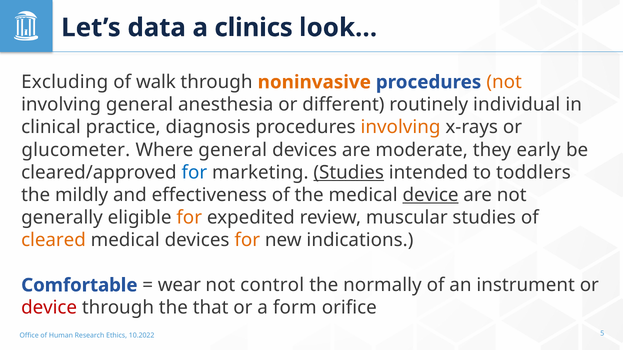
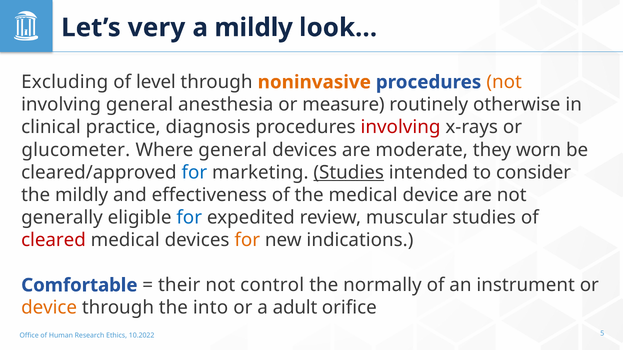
data: data -> very (157, 28)
a clinics: clinics -> mildly (254, 28)
walk: walk -> level (156, 82)
different: different -> measure (343, 105)
individual: individual -> otherwise (517, 105)
involving colour: orange -> red (401, 127)
early: early -> worn (539, 150)
toddlers: toddlers -> consider (534, 173)
device underline: present -> none (431, 195)
for colour: orange -> blue (189, 218)
cleared colour: orange -> red (53, 240)
wear: wear -> their (179, 286)
device colour: red -> orange (49, 308)
that: that -> into (211, 308)
form: form -> adult (295, 308)
